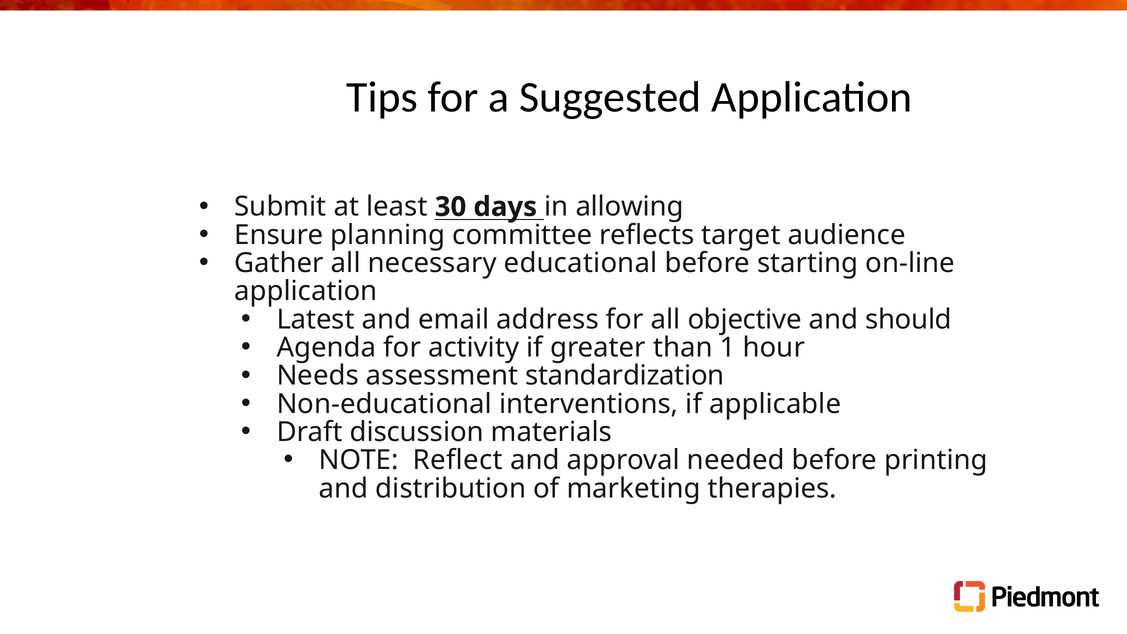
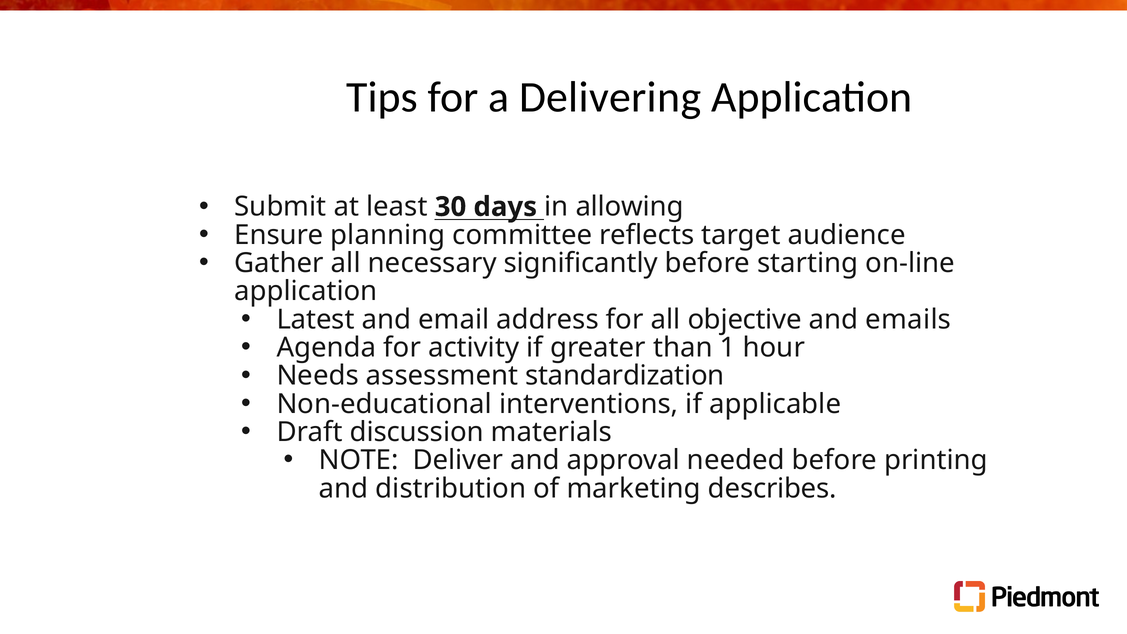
Suggested: Suggested -> Delivering (610, 97)
educational: educational -> significantly (581, 263)
should: should -> emails (908, 319)
Reflect: Reflect -> Deliver (458, 460)
therapies: therapies -> describes (772, 488)
